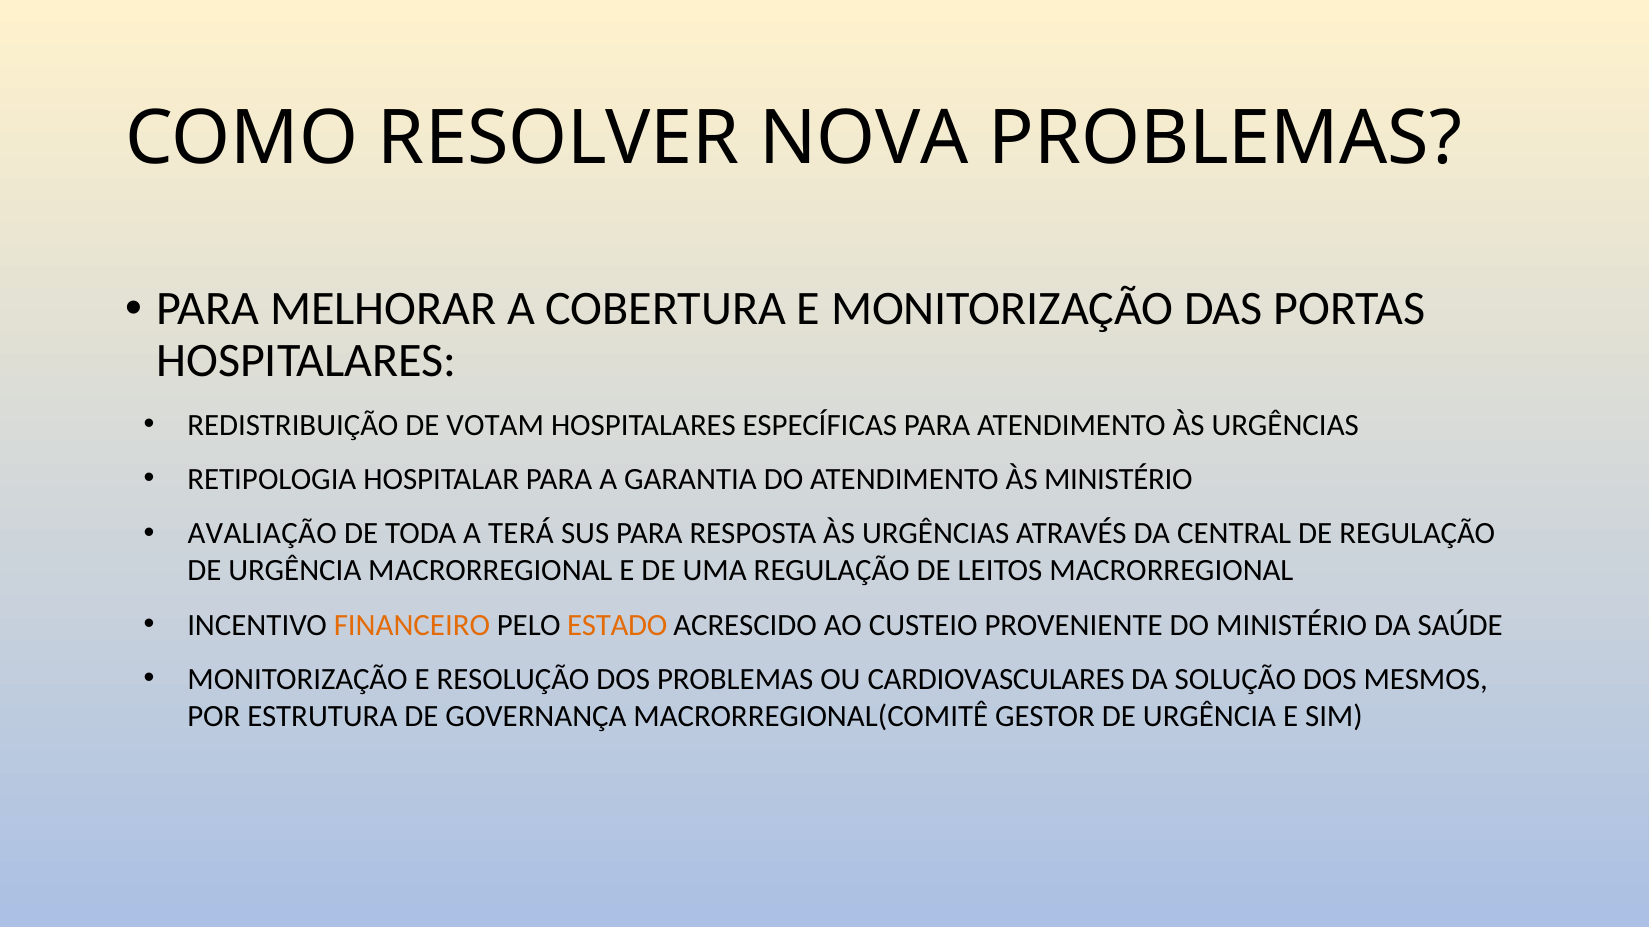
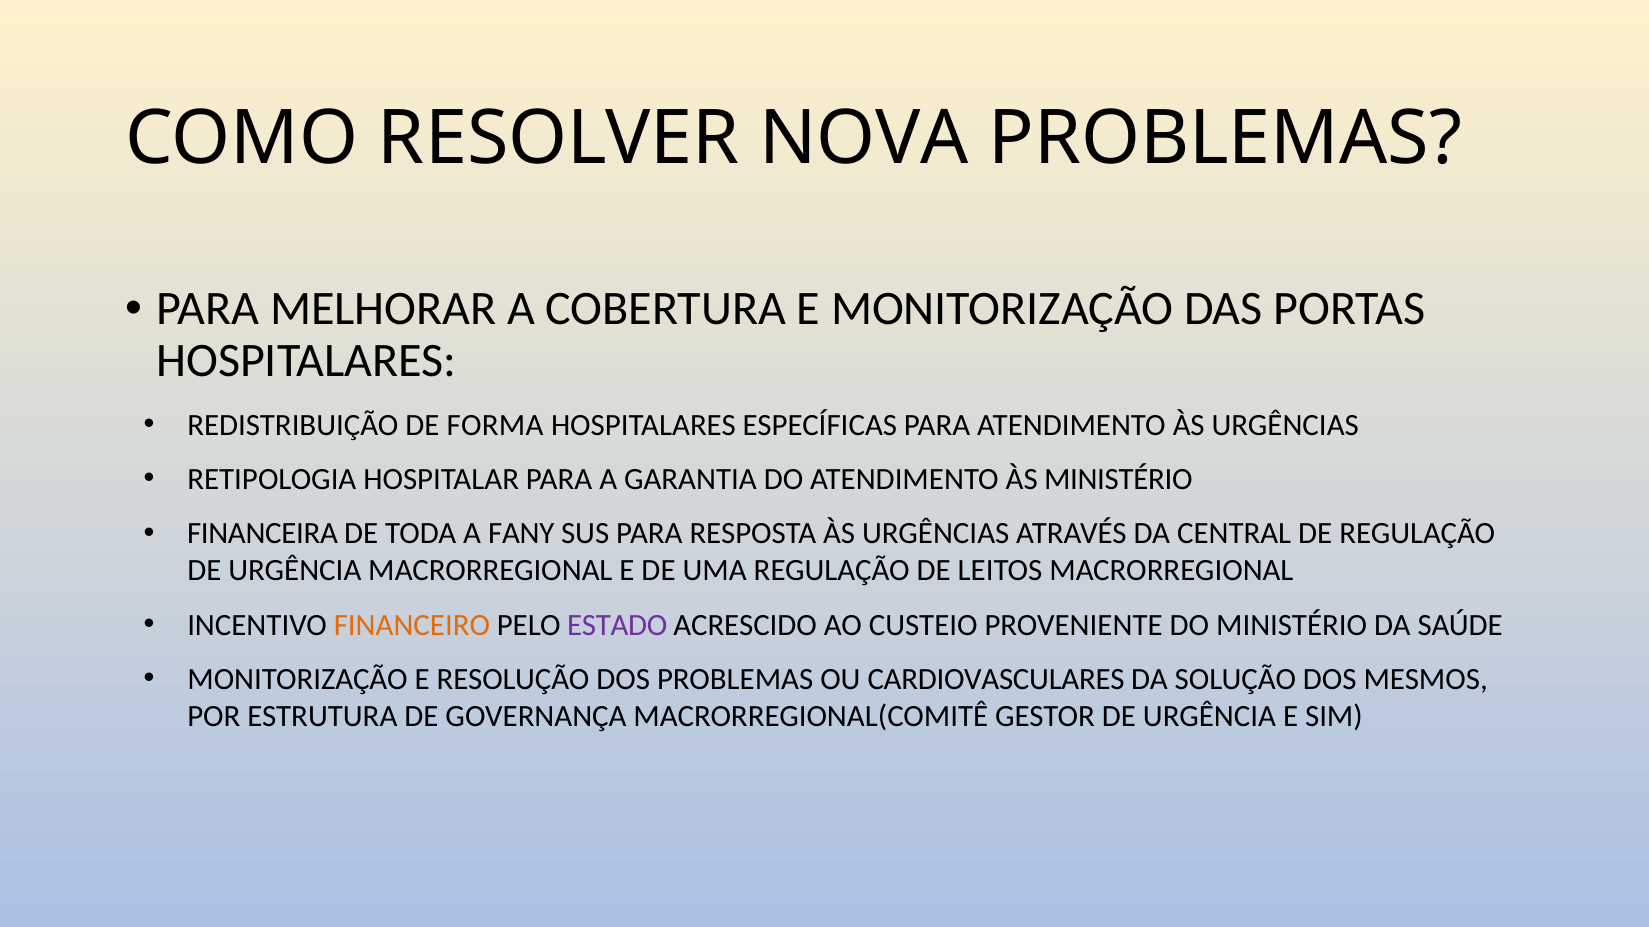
VOTAM: VOTAM -> FORMA (495, 425)
AVALIAÇÃO: AVALIAÇÃO -> FINANCEIRA (262, 534)
TERÁ: TERÁ -> FANY (521, 534)
ESTADO colour: orange -> purple (617, 625)
